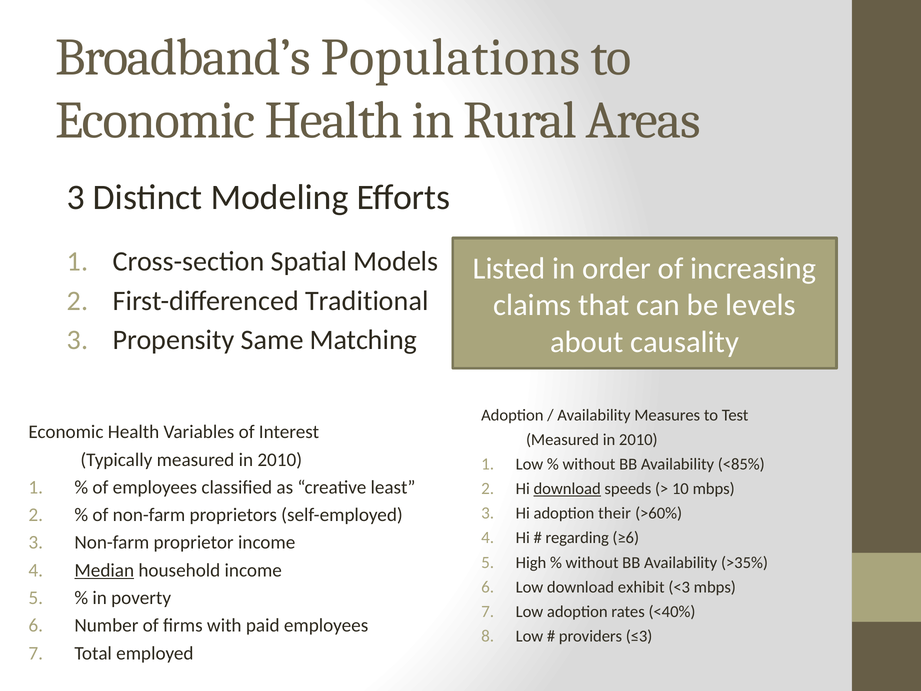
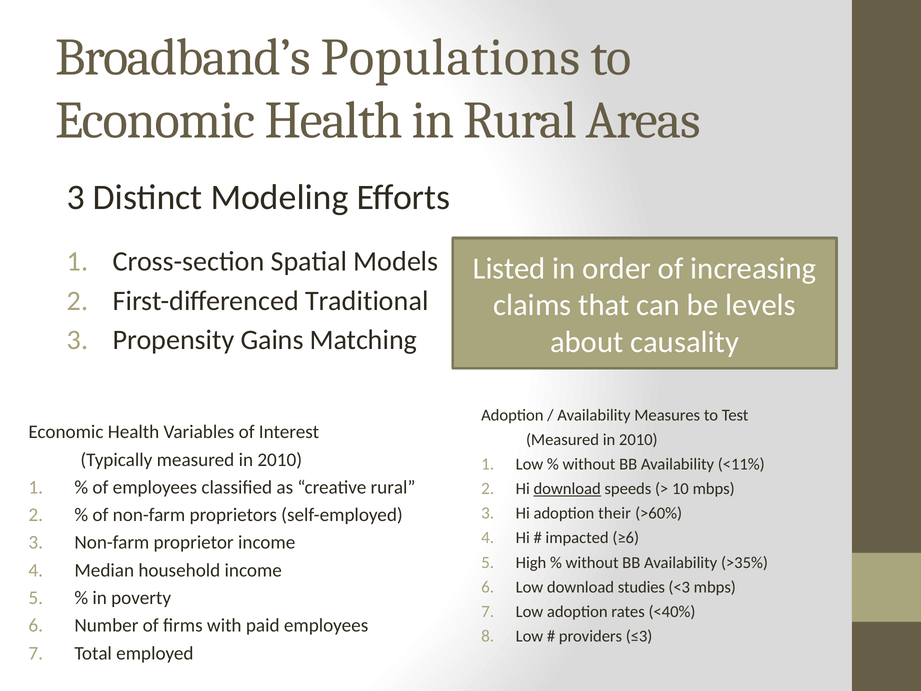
Same: Same -> Gains (272, 340)
<85%: <85% -> <11% (741, 464)
creative least: least -> rural (393, 487)
regarding: regarding -> impacted (577, 538)
Median underline: present -> none (104, 570)
exhibit: exhibit -> studies (641, 587)
